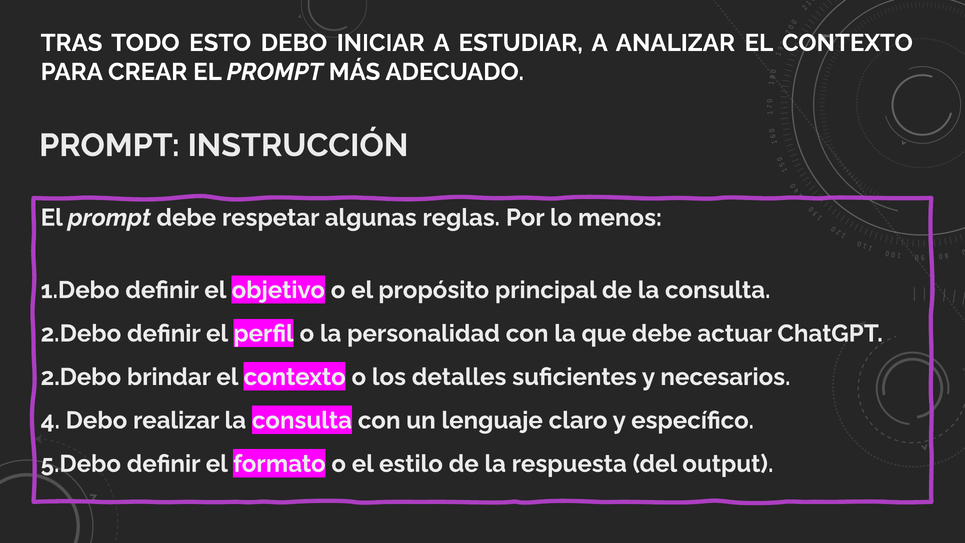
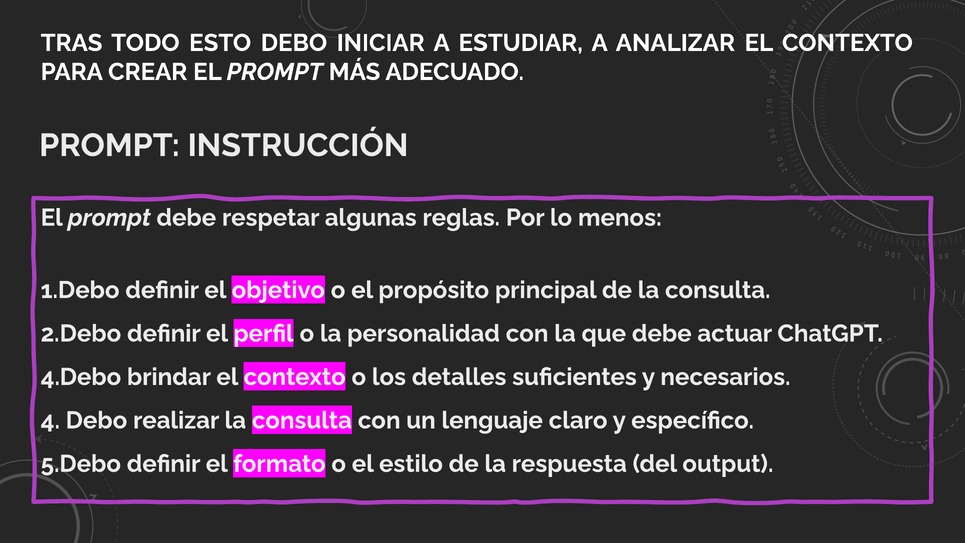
2.Debo: 2.Debo -> 4.Debo (81, 377)
